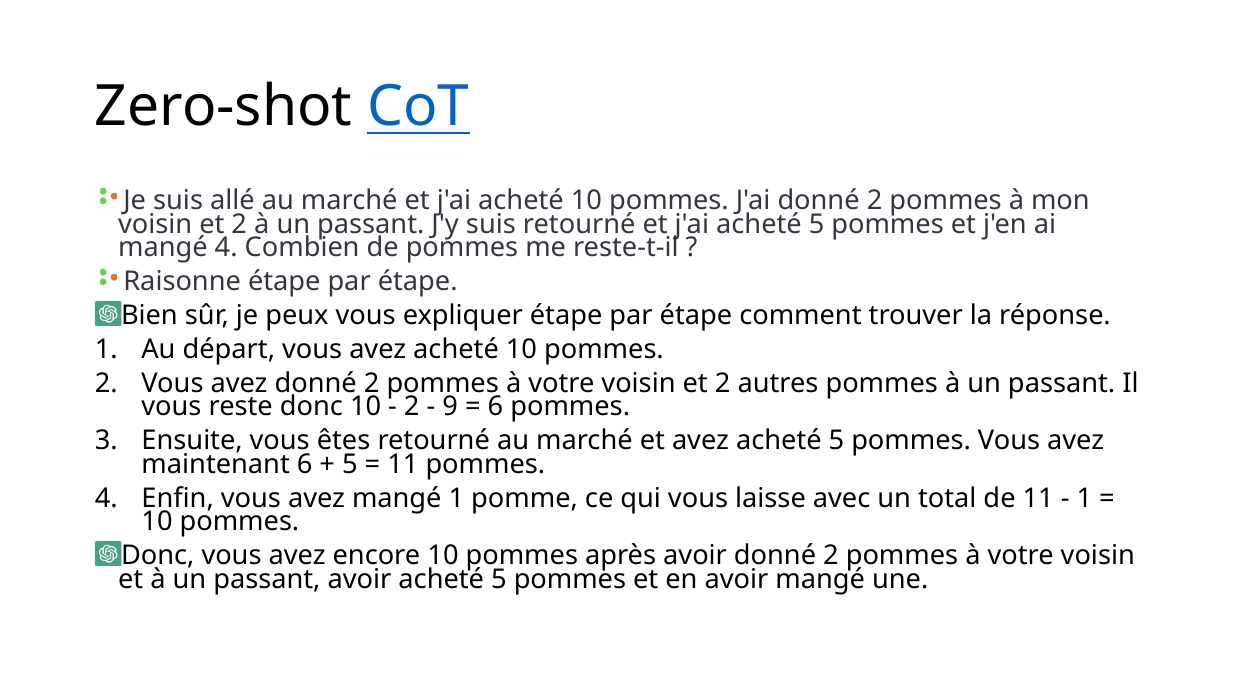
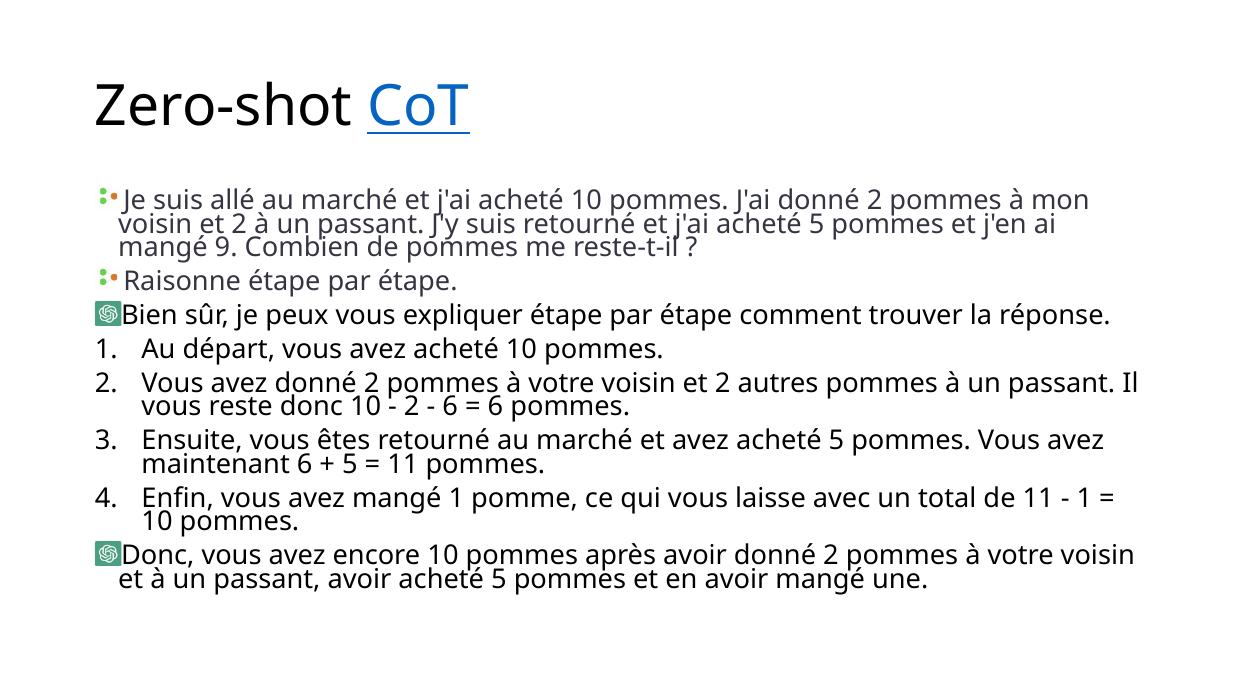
mangé 4: 4 -> 9 (226, 248)
9: 9 -> 6 (450, 407)
